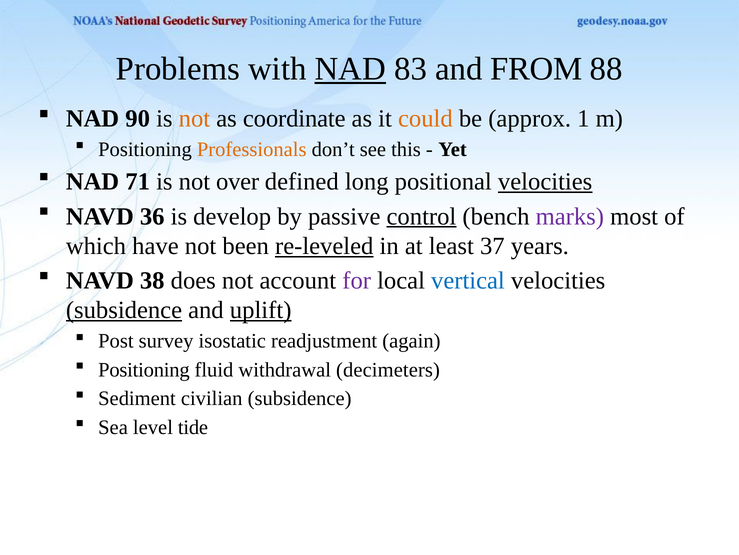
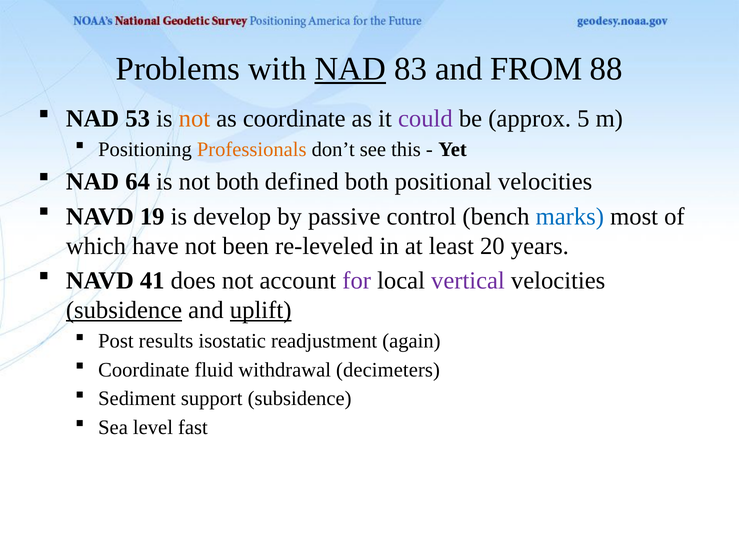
90: 90 -> 53 (138, 118)
could colour: orange -> purple (425, 118)
1: 1 -> 5 (583, 118)
71: 71 -> 64 (138, 182)
not over: over -> both (238, 182)
defined long: long -> both (367, 182)
velocities underline: present -> none (545, 182)
36: 36 -> 19 (152, 216)
control underline: present -> none (421, 216)
marks colour: purple -> blue (570, 216)
re-leveled underline: present -> none (324, 246)
37: 37 -> 20 (492, 246)
38: 38 -> 41 (152, 280)
vertical colour: blue -> purple (468, 280)
survey: survey -> results (166, 341)
Positioning: Positioning -> Coordinate (144, 369)
civilian: civilian -> support (212, 398)
tide: tide -> fast (193, 427)
